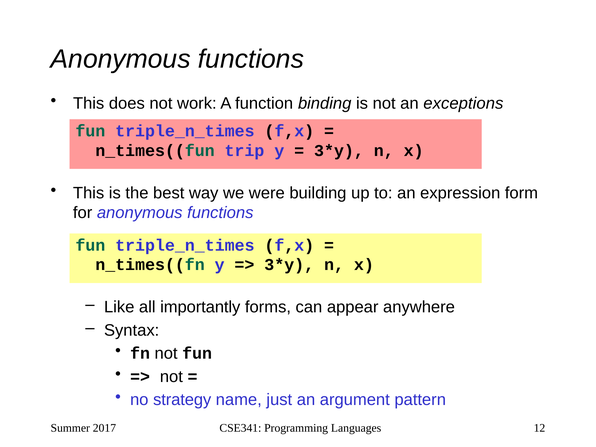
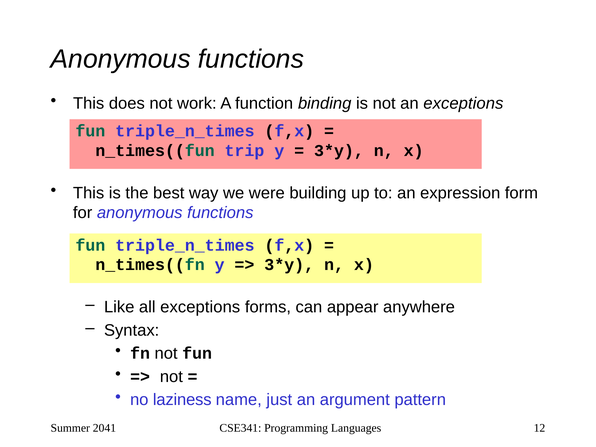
all importantly: importantly -> exceptions (200, 307)
strategy: strategy -> laziness (182, 400)
2017: 2017 -> 2041 (104, 428)
